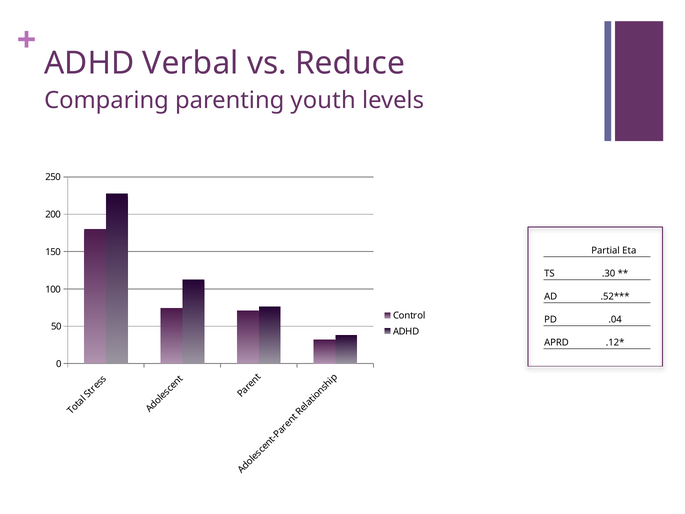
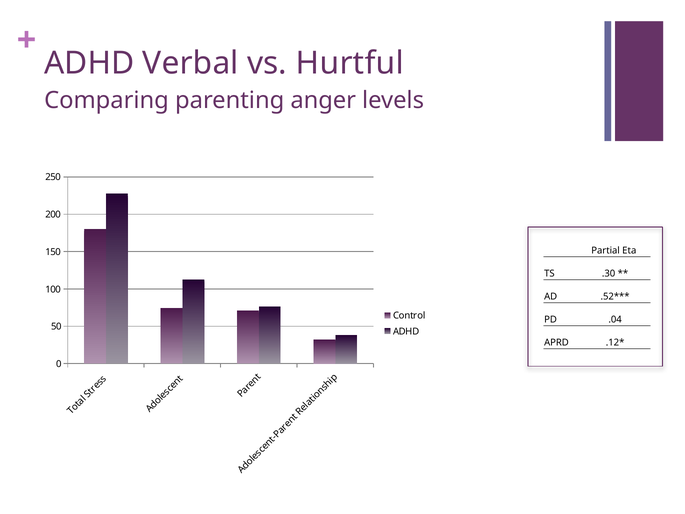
Reduce: Reduce -> Hurtful (350, 63)
youth: youth -> anger (323, 100)
